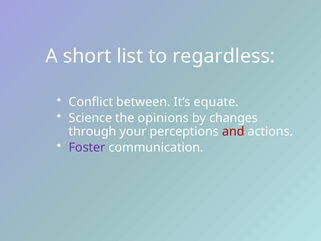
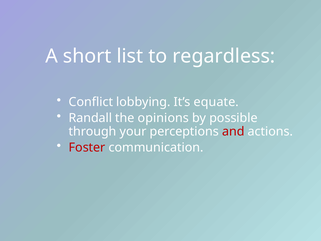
between: between -> lobbying (143, 102)
Science: Science -> Randall (90, 118)
changes: changes -> possible (233, 118)
Foster colour: purple -> red (87, 147)
